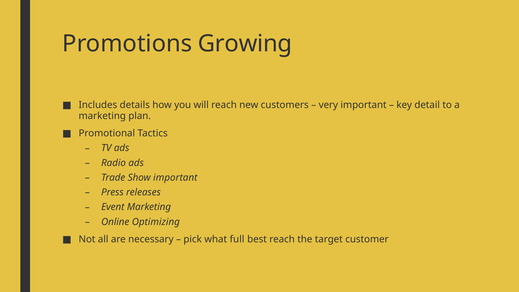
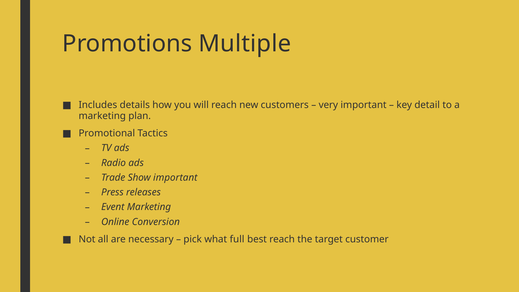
Growing: Growing -> Multiple (245, 44)
Optimizing: Optimizing -> Conversion (156, 222)
